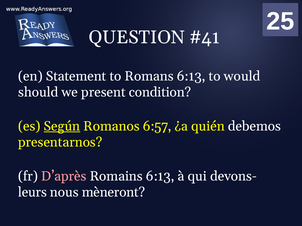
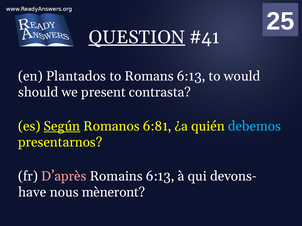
QUESTION underline: none -> present (137, 37)
Statement: Statement -> Plantados (76, 76)
condition: condition -> contrasta (160, 93)
6:57: 6:57 -> 6:81 (157, 126)
debemos colour: white -> light blue (254, 126)
leurs: leurs -> have (32, 193)
